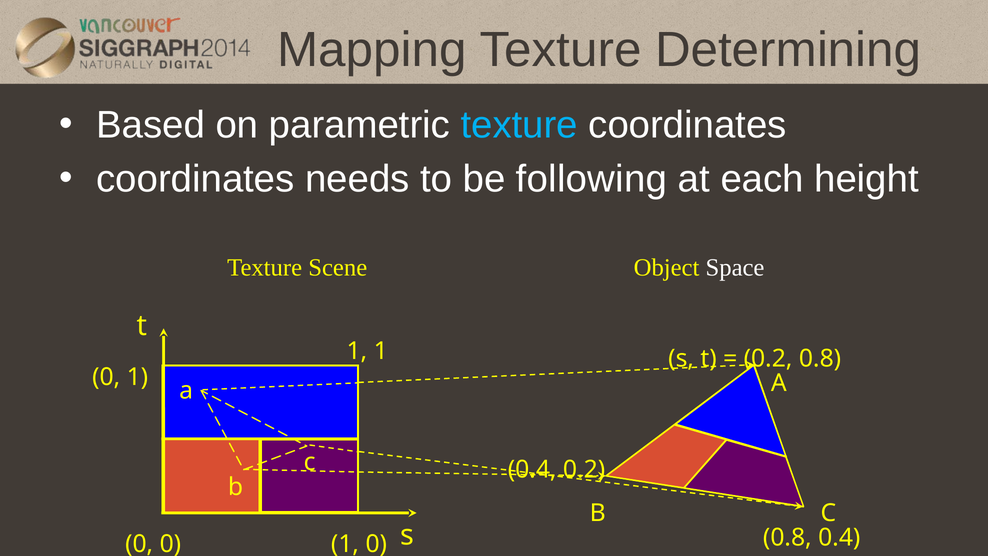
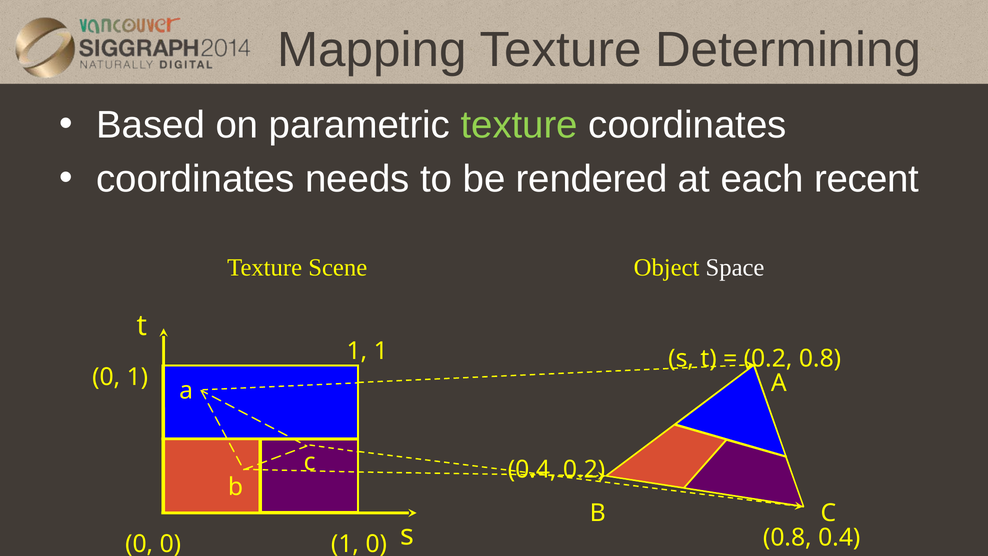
texture colour: light blue -> light green (519, 125)
following: following -> rendered (592, 179)
height: height -> recent (867, 179)
